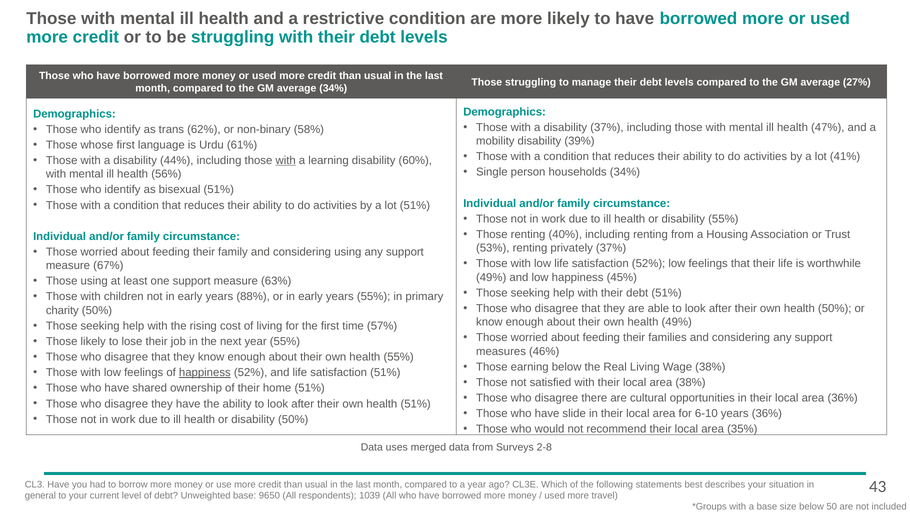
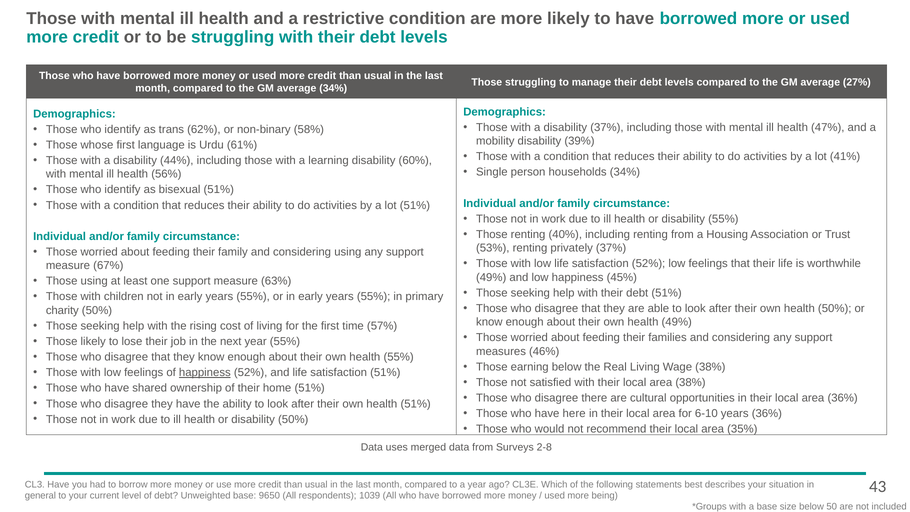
with underline: present -> none (286, 160)
88%: 88% -> 55% (253, 297)
slide: slide -> here (574, 413)
travel: travel -> being (605, 496)
